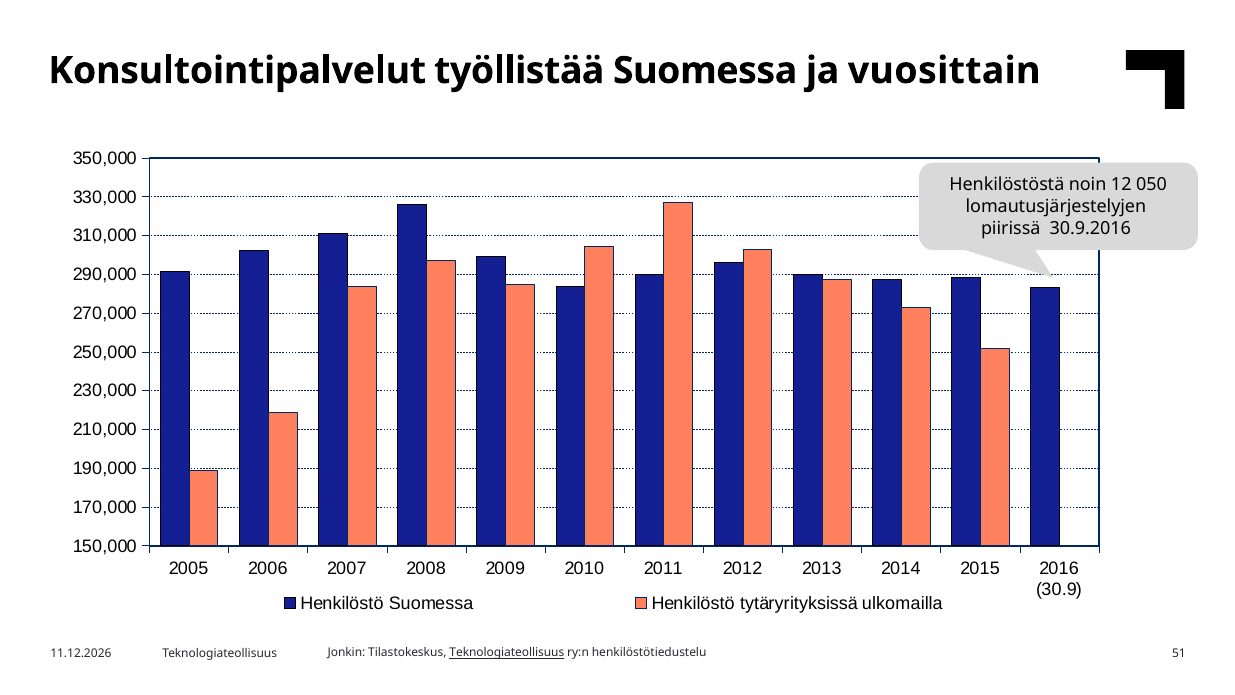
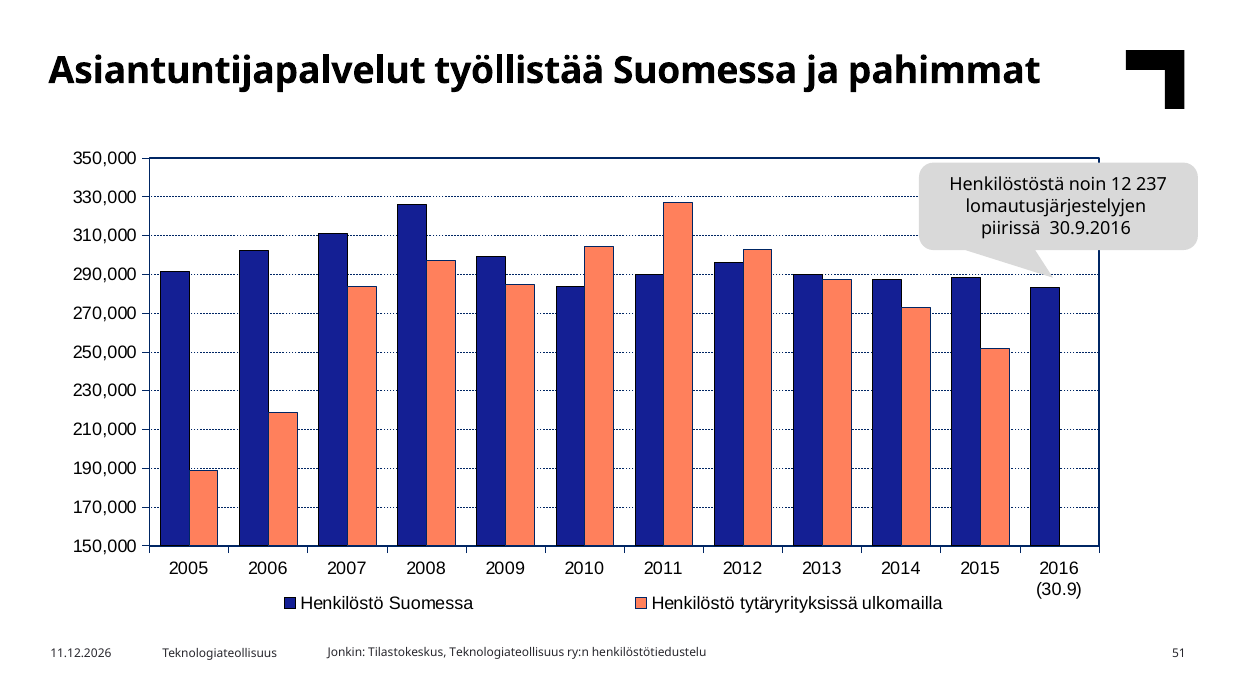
Konsultointipalvelut: Konsultointipalvelut -> Asiantuntijapalvelut (237, 71)
vuosittain: vuosittain -> pahimmat (944, 71)
050: 050 -> 237 (1152, 185)
Teknologiateollisuus underline: present -> none (507, 653)
